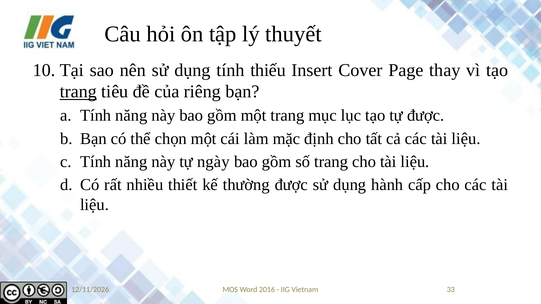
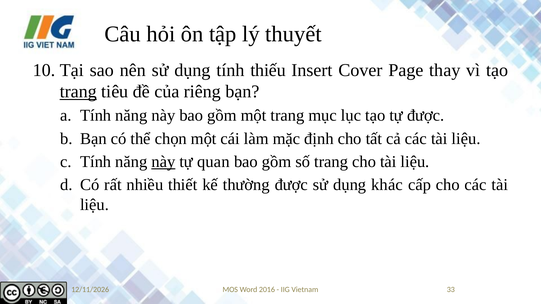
này underline: none -> present (163, 162)
ngày: ngày -> quan (213, 162)
hành: hành -> khác (387, 185)
